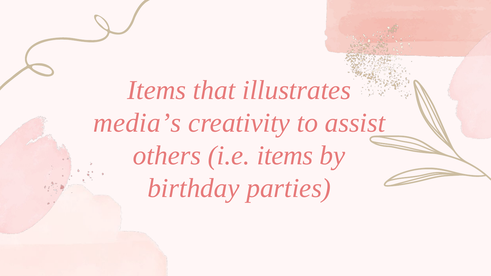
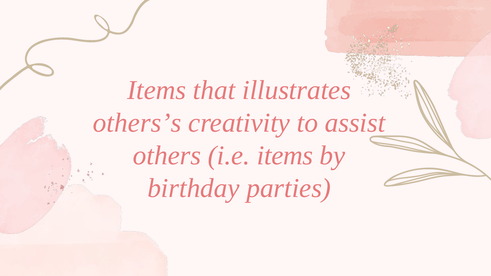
media’s: media’s -> others’s (137, 123)
